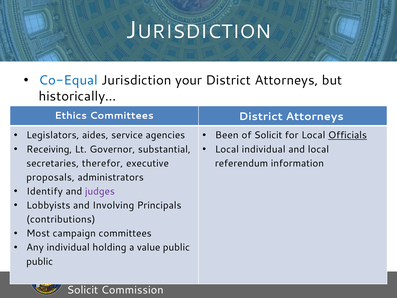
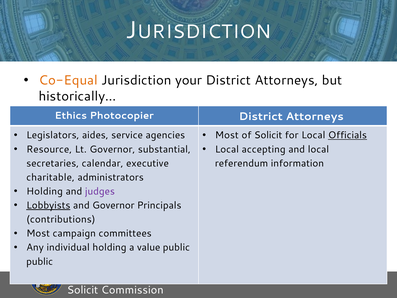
Co-Equal colour: blue -> orange (68, 80)
Ethics Committees: Committees -> Photocopier (122, 115)
Been: Been -> Most (227, 135)
Receiving: Receiving -> Resource (49, 149)
Local individual: individual -> accepting (264, 149)
therefor: therefor -> calendar (103, 163)
proposals: proposals -> charitable (51, 177)
Identify: Identify -> Holding (45, 191)
Lobbyists underline: none -> present (48, 205)
and Involving: Involving -> Governor (113, 205)
